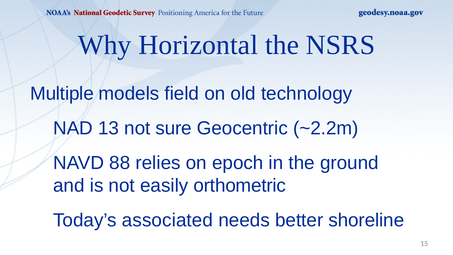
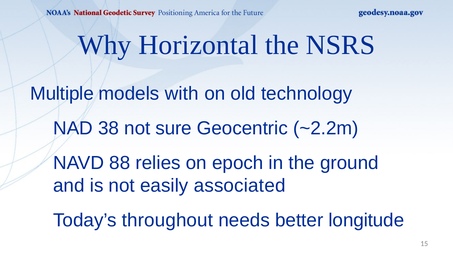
field: field -> with (182, 93)
13: 13 -> 38 (109, 128)
orthometric: orthometric -> associated (240, 185)
associated: associated -> throughout (168, 220)
shoreline: shoreline -> longitude (366, 220)
